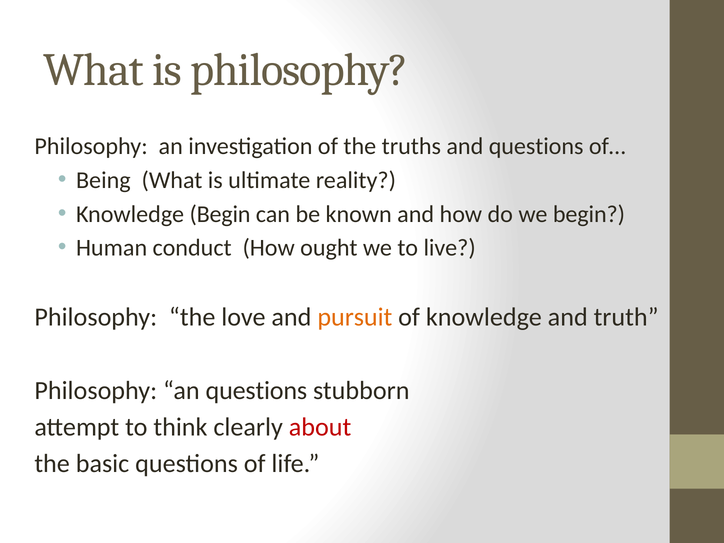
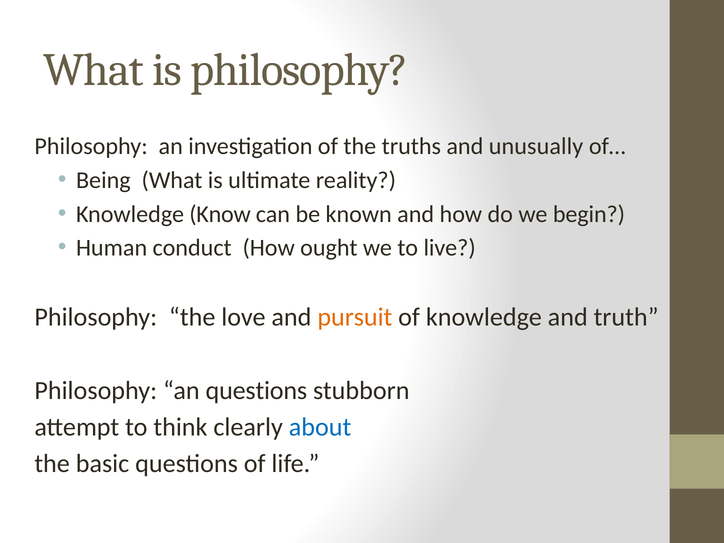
and questions: questions -> unusually (536, 146)
Knowledge Begin: Begin -> Know (220, 214)
about colour: red -> blue (320, 427)
